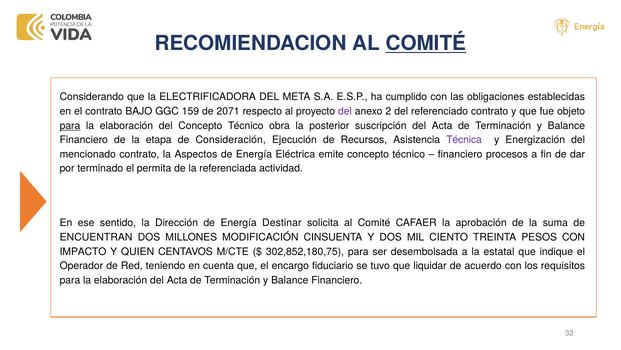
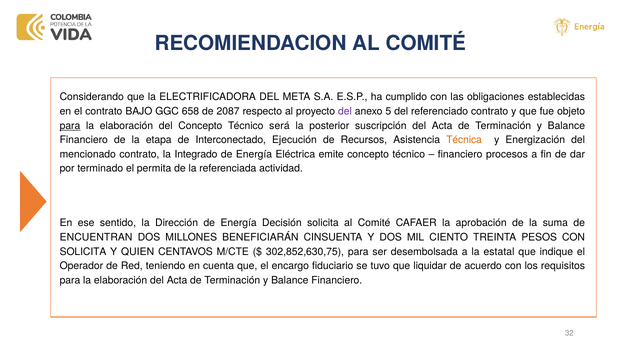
COMITÉ underline: present -> none (426, 43)
159: 159 -> 658 (190, 111)
2071: 2071 -> 2087 (228, 111)
2: 2 -> 5 (388, 111)
obra: obra -> será (279, 125)
Consideración: Consideración -> Interconectado (231, 140)
Técnica colour: purple -> orange (464, 140)
Aspectos: Aspectos -> Integrado (196, 154)
Destinar: Destinar -> Decisión (282, 223)
MODIFICACIÓN: MODIFICACIÓN -> BENEFICIARÁN (260, 237)
IMPACTO: IMPACTO -> SOLICITA (83, 251)
302,852,180,75: 302,852,180,75 -> 302,852,630,75 (305, 251)
